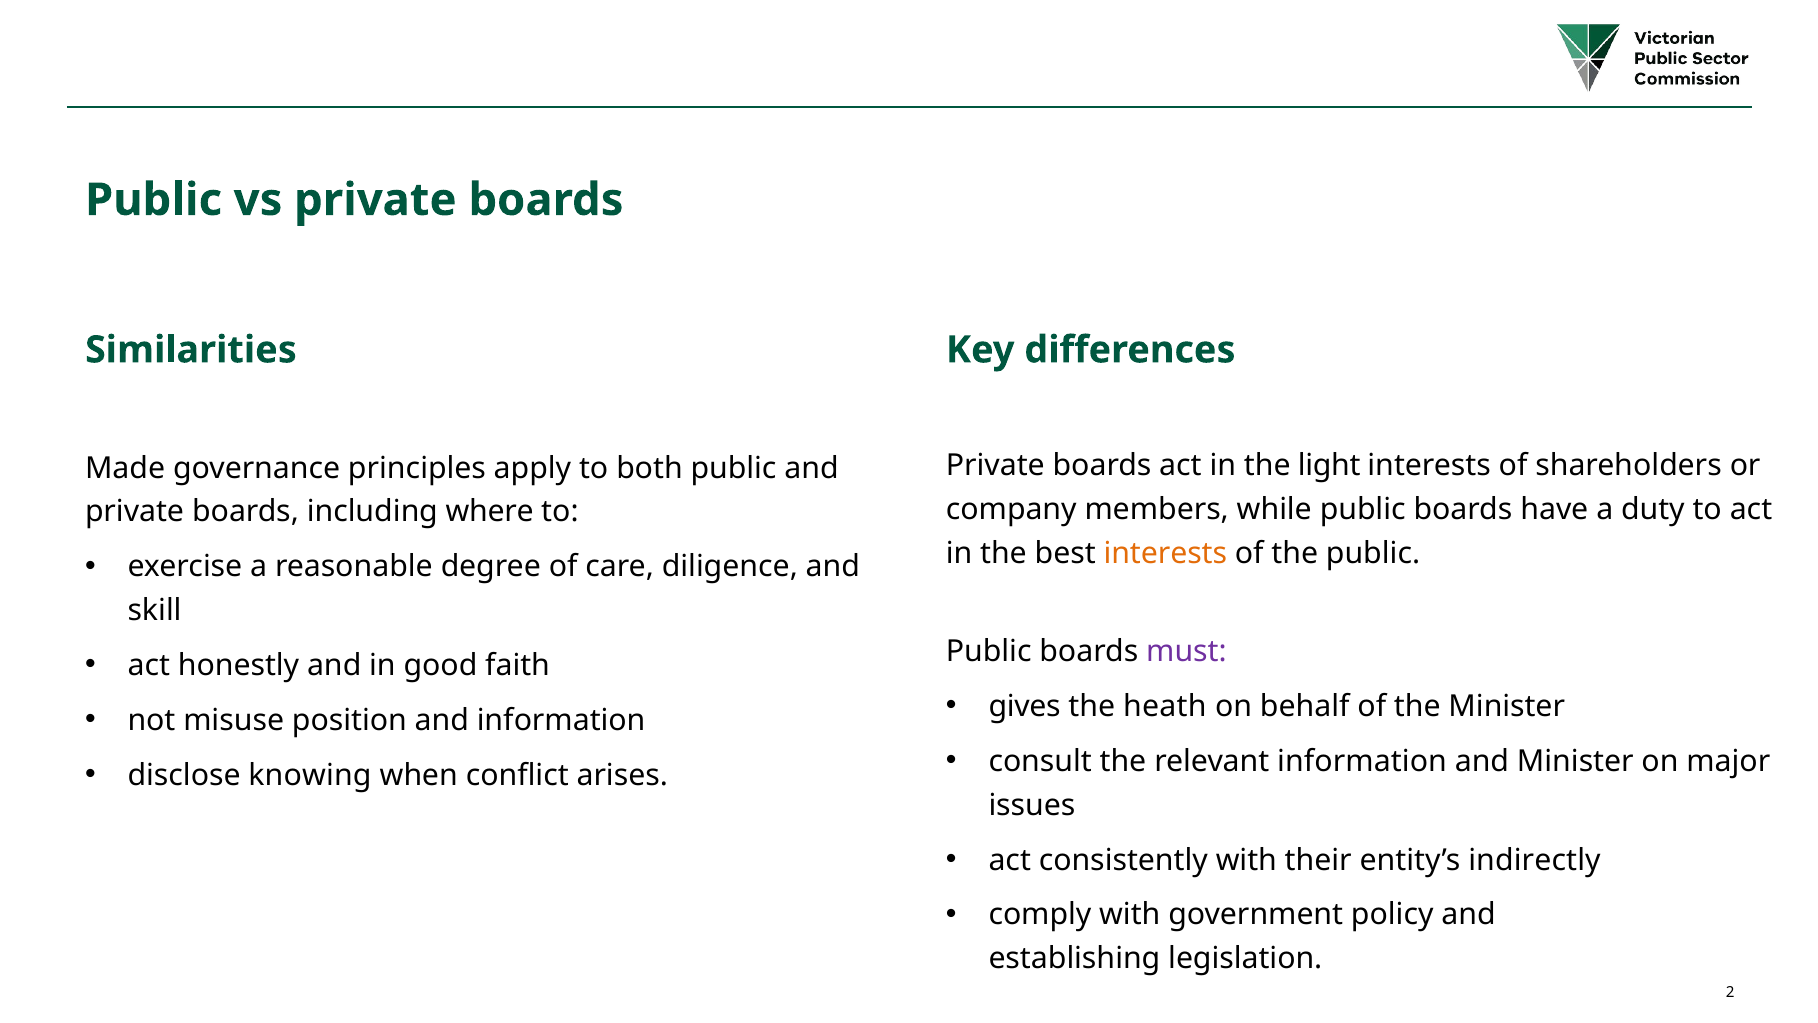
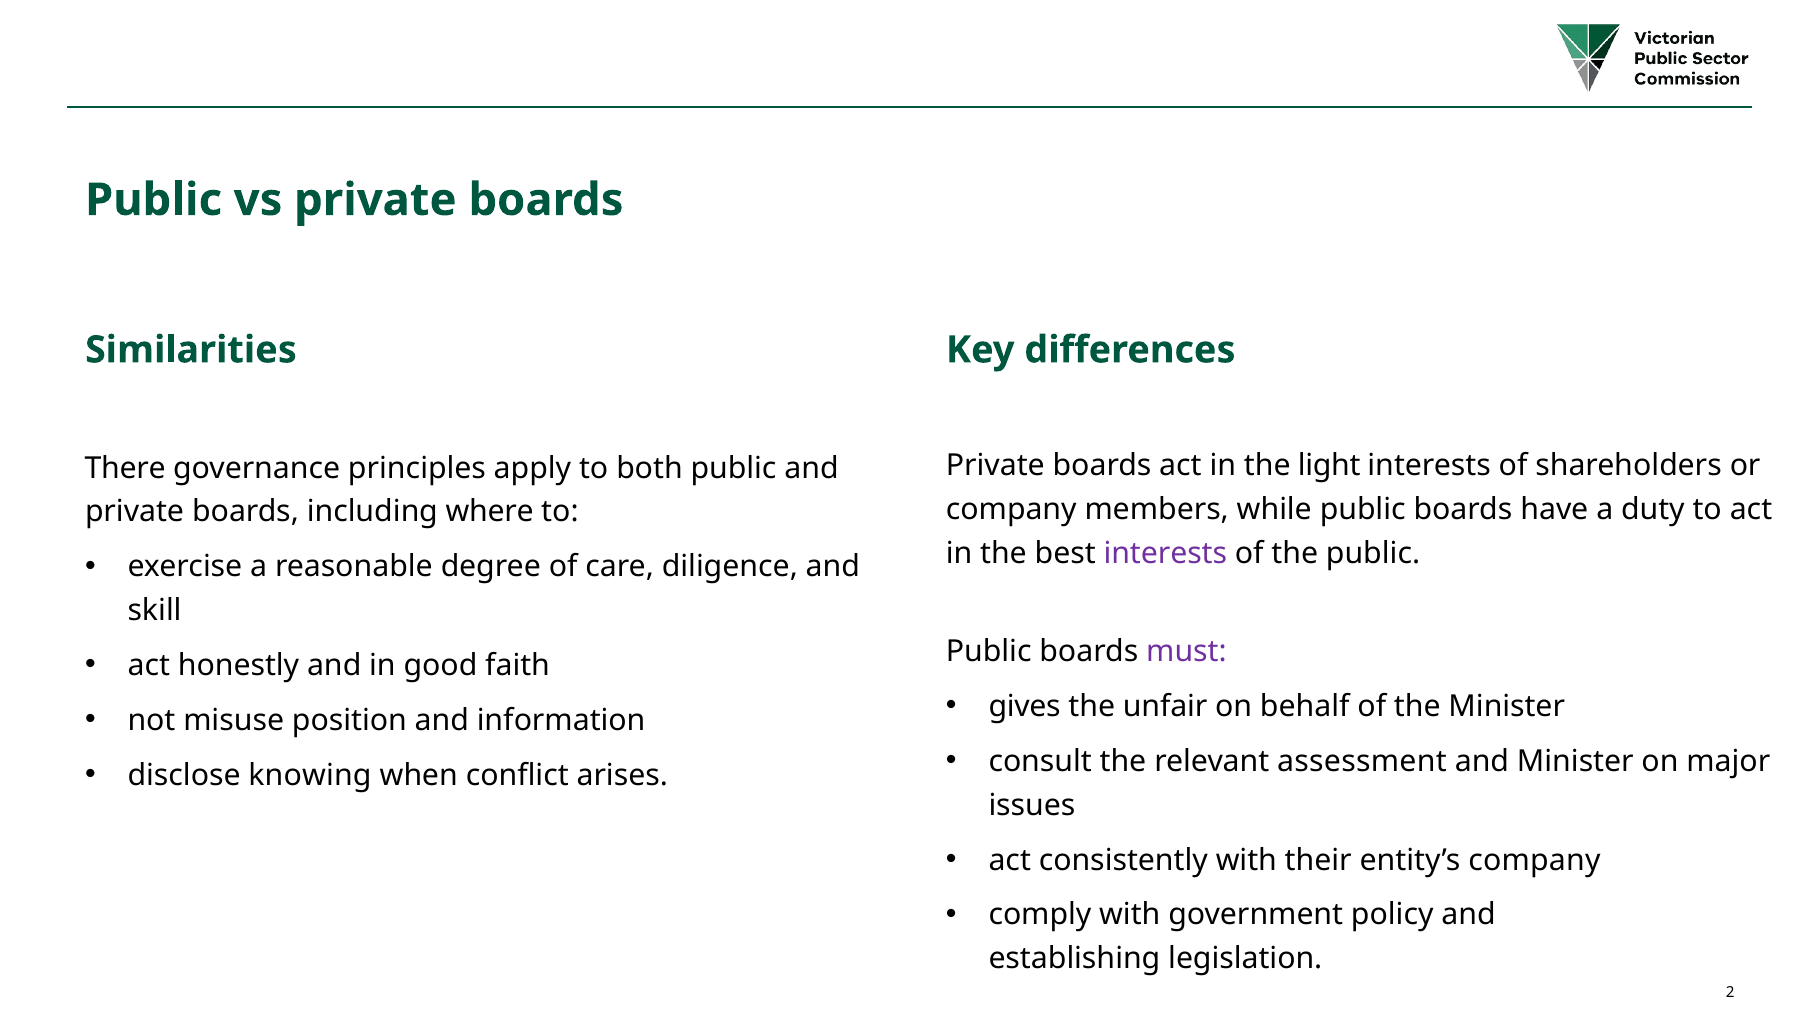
Made: Made -> There (125, 468)
interests colour: orange -> purple (1165, 553)
heath: heath -> unfair (1165, 706)
relevant information: information -> assessment (1362, 761)
entity’s indirectly: indirectly -> company (1534, 860)
